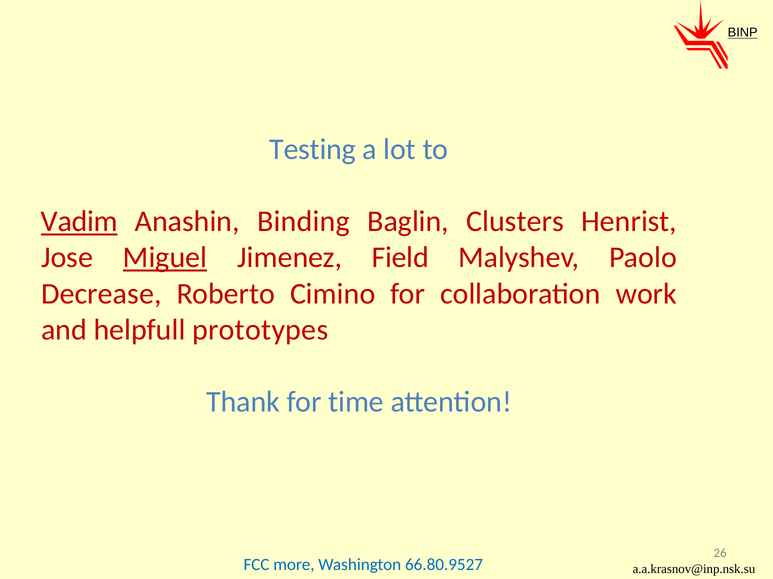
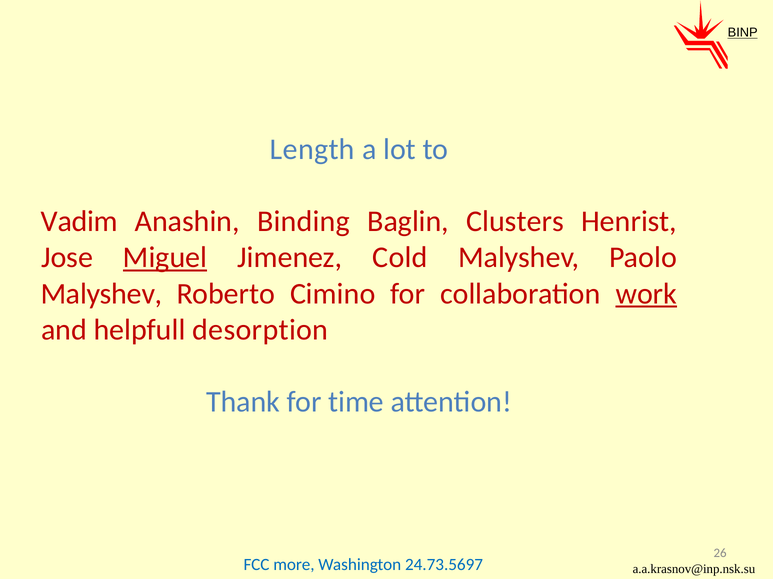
Testing: Testing -> Length (312, 150)
Vadim underline: present -> none (79, 222)
Field: Field -> Cold (400, 258)
Decrease: Decrease -> Malyshev (101, 294)
work underline: none -> present (646, 294)
prototypes: prototypes -> desorption (260, 330)
66.80.9527: 66.80.9527 -> 24.73.5697 (444, 565)
